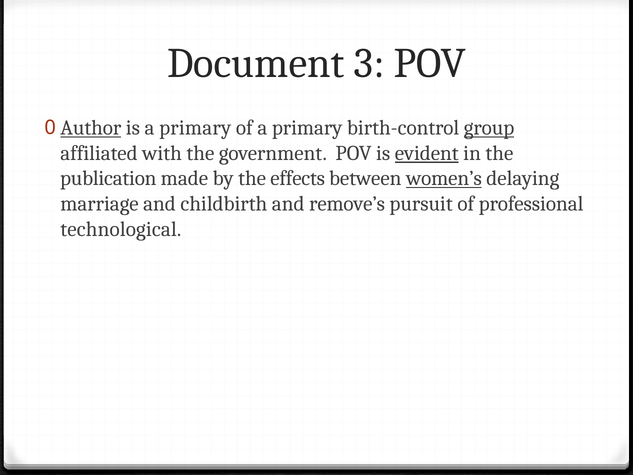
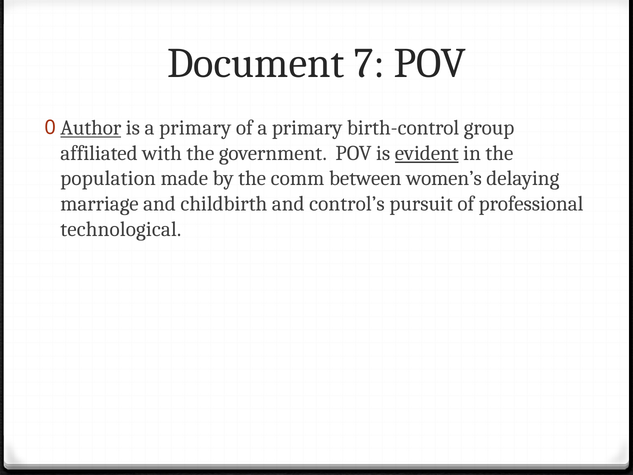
3: 3 -> 7 (369, 63)
group underline: present -> none (489, 128)
publication: publication -> population (108, 178)
effects: effects -> comm (298, 178)
women’s underline: present -> none (444, 178)
remove’s: remove’s -> control’s (347, 204)
